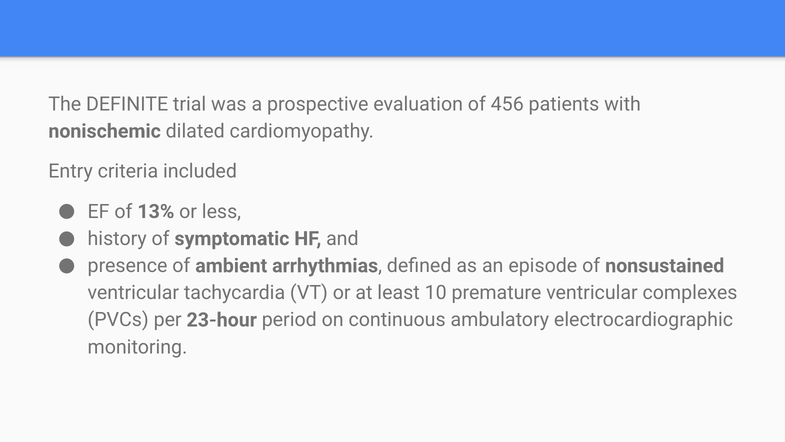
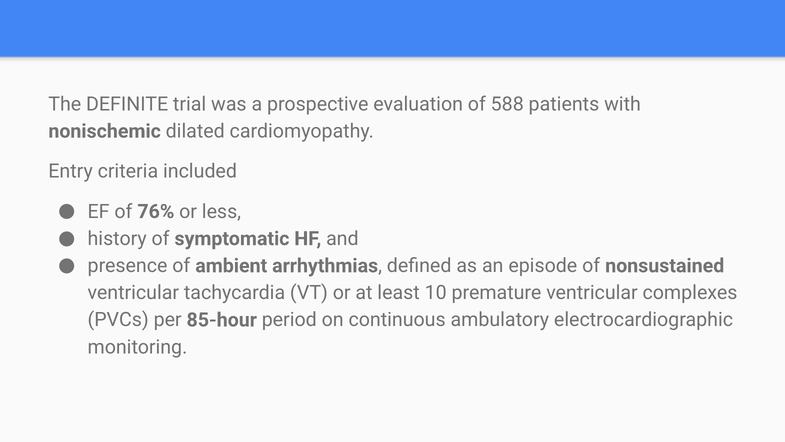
456: 456 -> 588 (507, 104)
13%: 13% -> 76% (156, 211)
23-hour: 23-hour -> 85-hour (222, 320)
